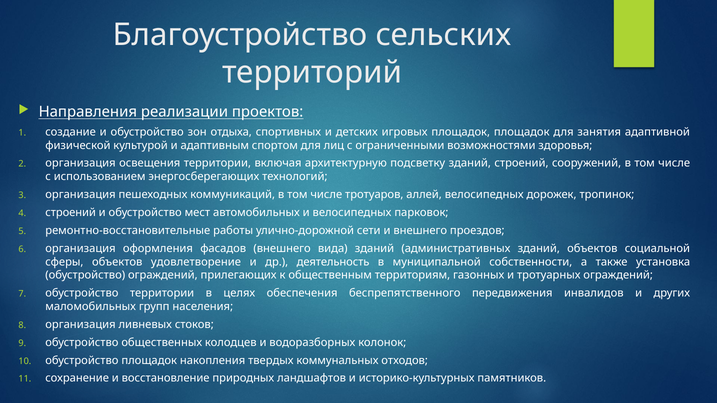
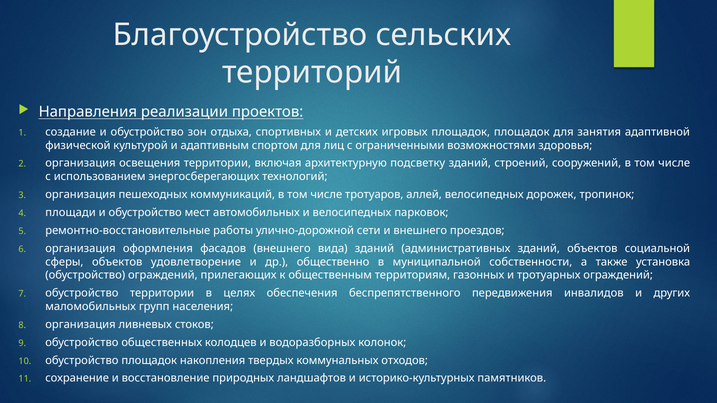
строений: строений -> площади (71, 213)
деятельность: деятельность -> общественно (333, 262)
